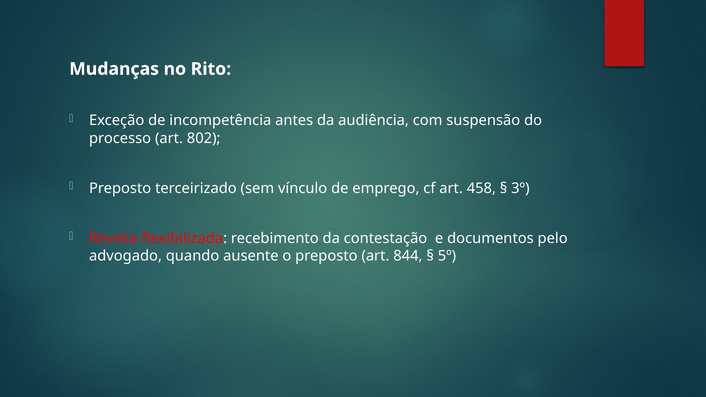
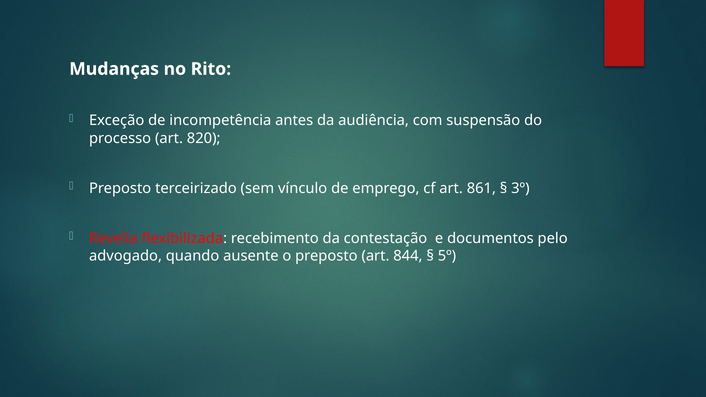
802: 802 -> 820 (204, 138)
458: 458 -> 861 (481, 188)
